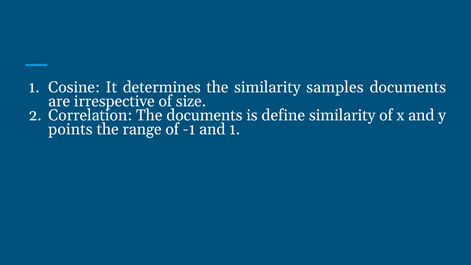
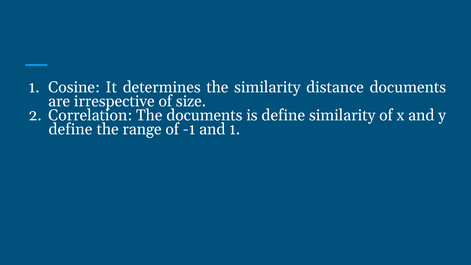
samples: samples -> distance (335, 87)
points: points -> define (70, 129)
